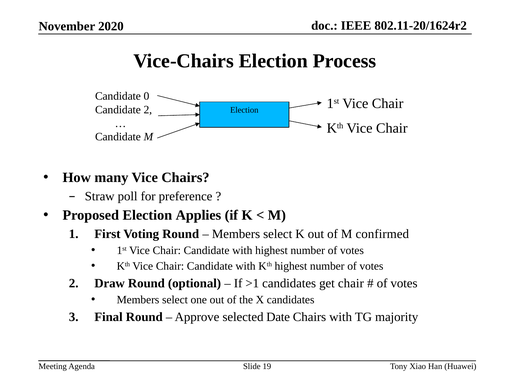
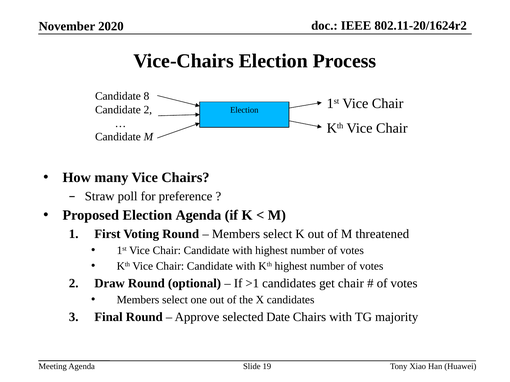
0: 0 -> 8 (146, 96)
Election Applies: Applies -> Agenda (198, 216)
confirmed: confirmed -> threatened (382, 234)
